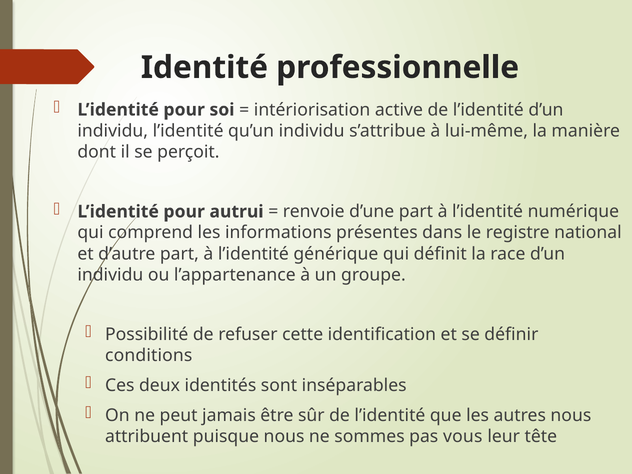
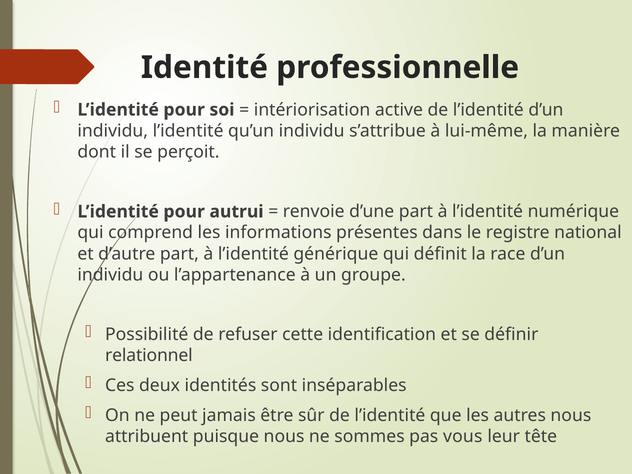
conditions: conditions -> relationnel (149, 356)
